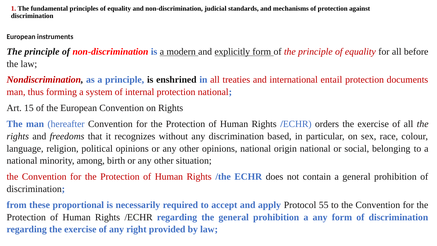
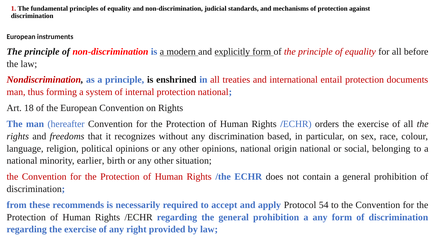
15: 15 -> 18 (29, 108)
among: among -> earlier (91, 161)
proportional: proportional -> recommends (78, 205)
55: 55 -> 54 (324, 205)
